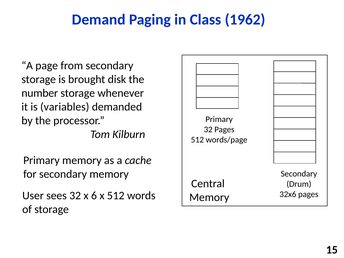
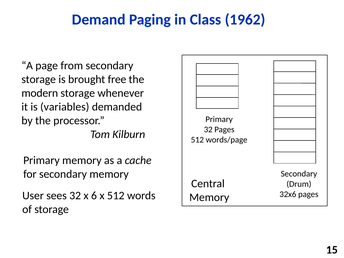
disk: disk -> free (117, 79)
number: number -> modern (40, 93)
